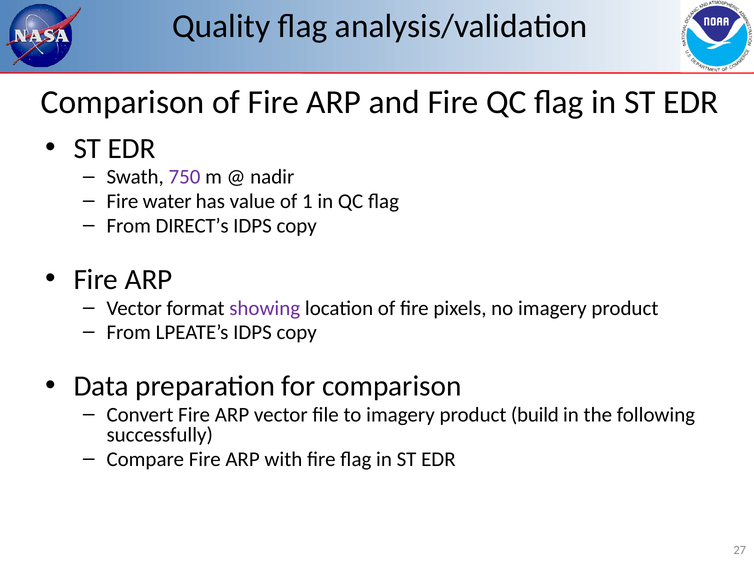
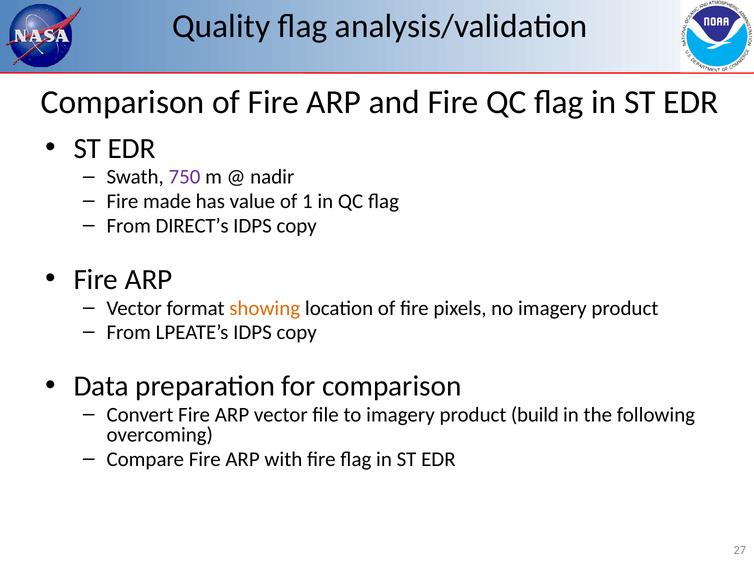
water: water -> made (167, 202)
showing colour: purple -> orange (265, 308)
successfully: successfully -> overcoming (160, 435)
